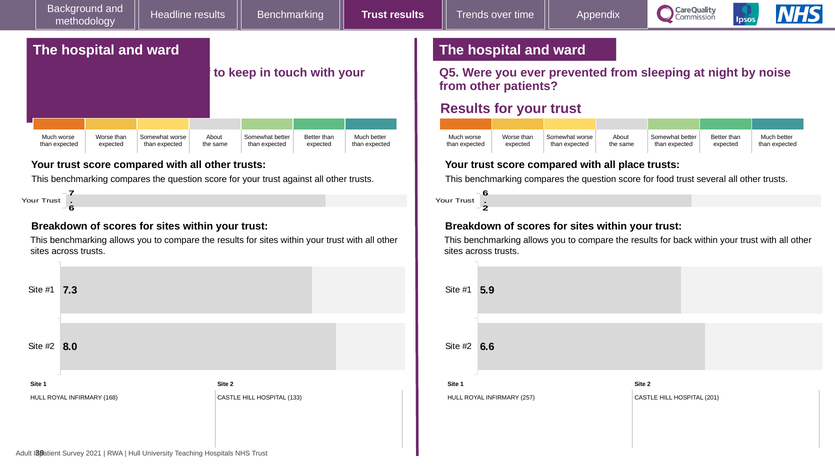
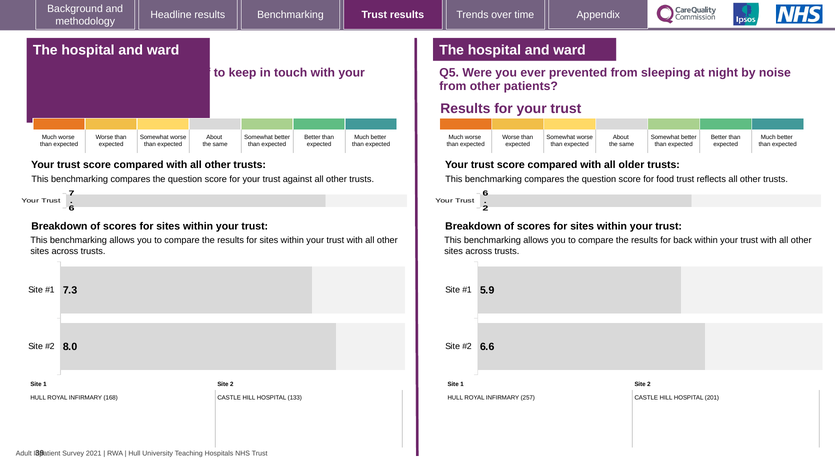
place: place -> older (631, 165)
several: several -> reflects (711, 179)
